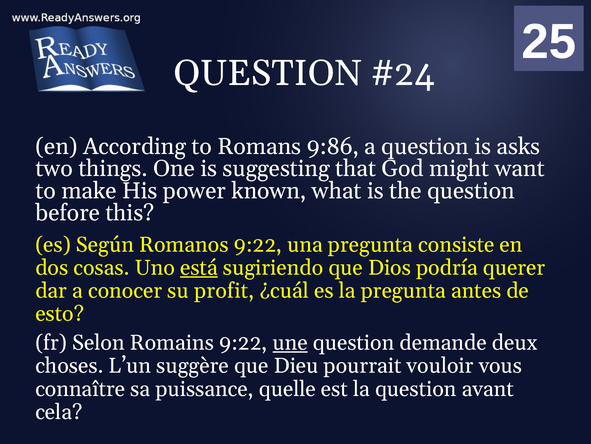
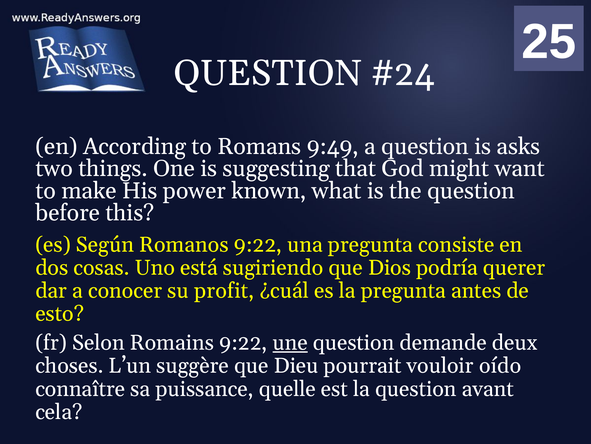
9:86: 9:86 -> 9:49 (333, 146)
está underline: present -> none (199, 267)
vous: vous -> oído (500, 365)
